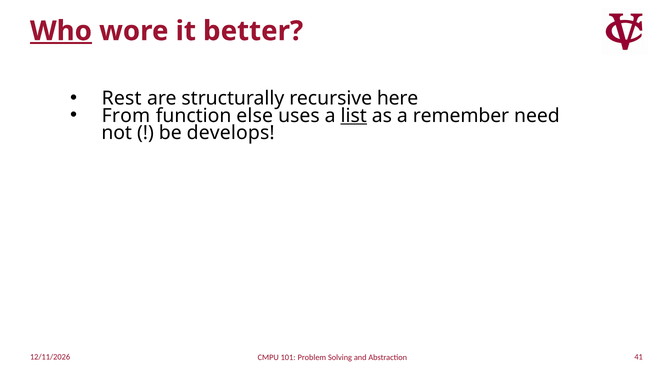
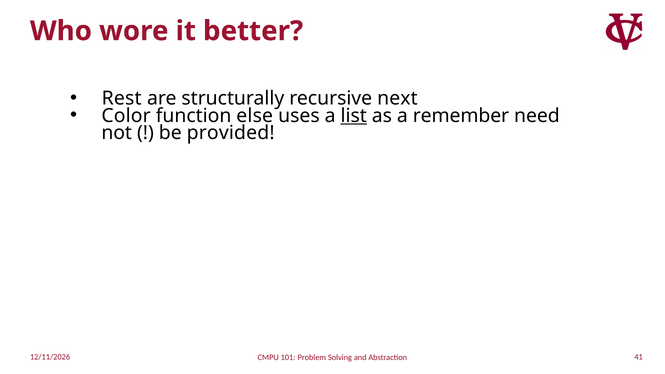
Who underline: present -> none (61, 31)
here: here -> next (397, 98)
From: From -> Color (126, 116)
develops: develops -> provided (231, 133)
